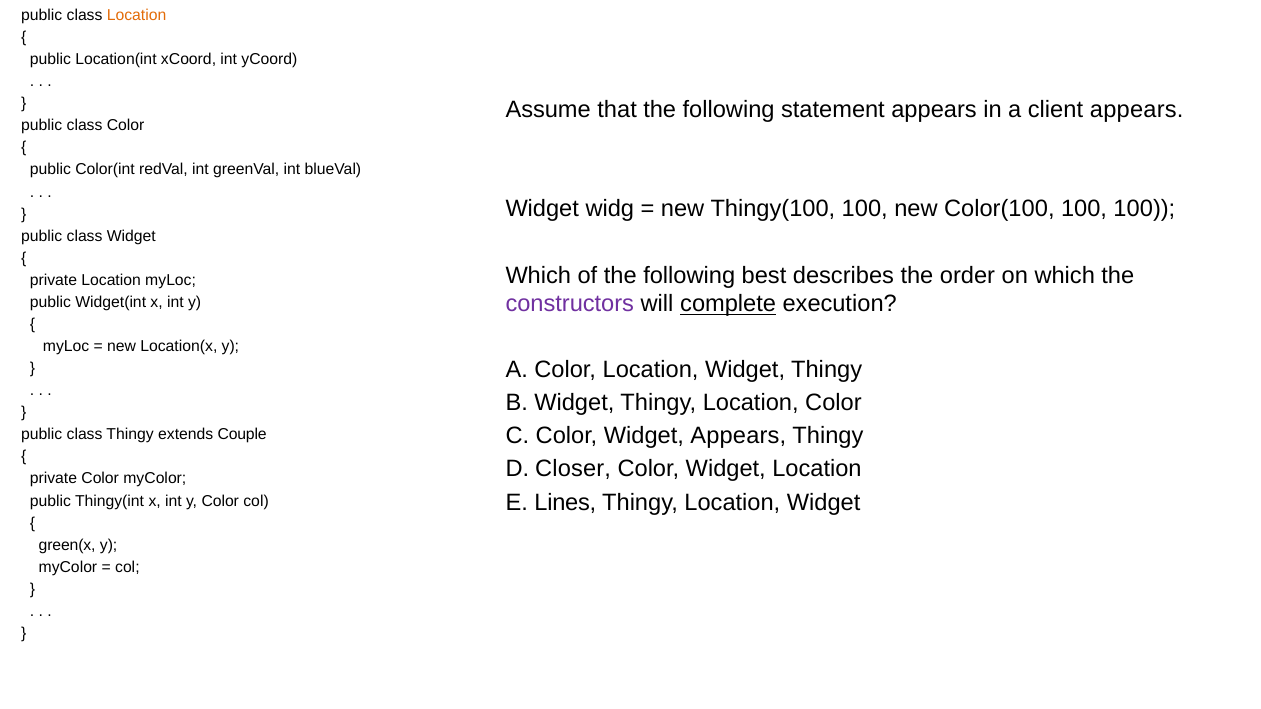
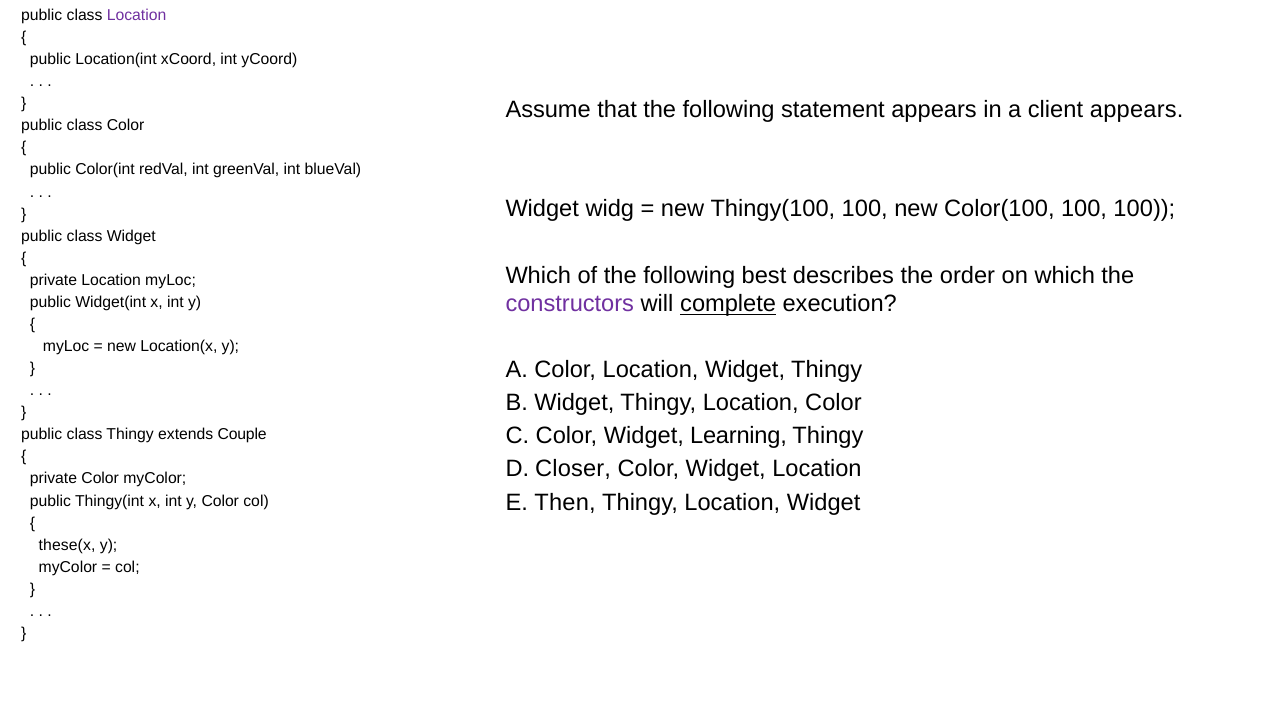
Location colour: orange -> purple (137, 15)
Widget Appears: Appears -> Learning (739, 436)
Lines: Lines -> Then (565, 502)
green(x: green(x -> these(x (67, 545)
